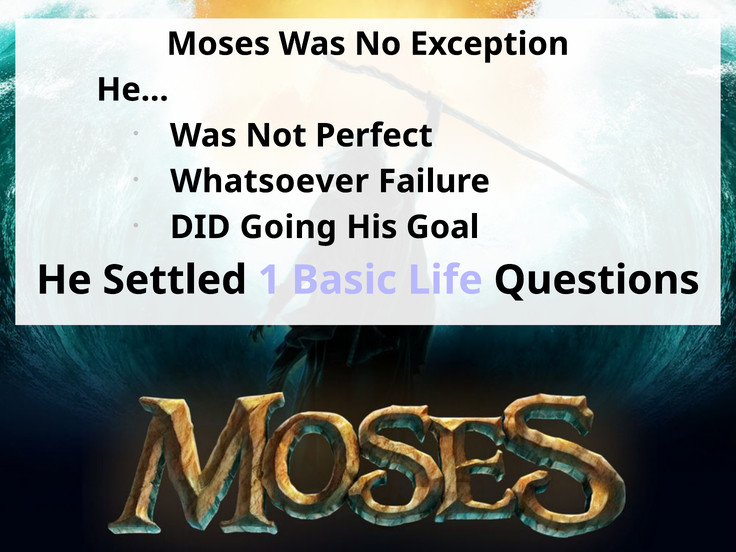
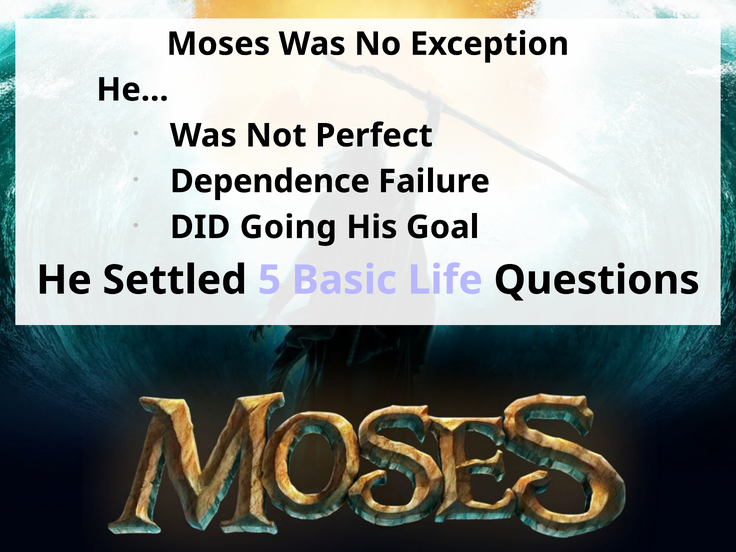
Whatsoever: Whatsoever -> Dependence (270, 181)
1: 1 -> 5 (269, 280)
